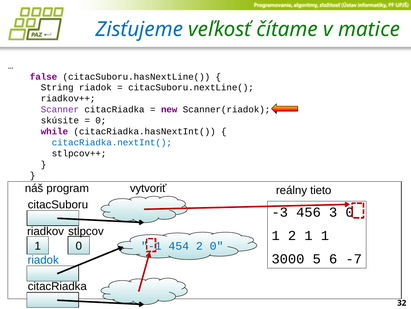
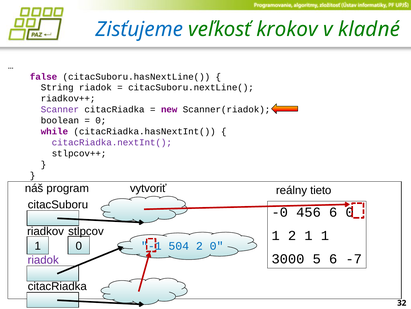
čítame: čítame -> krokov (287, 29)
matice: matice -> kladné (369, 29)
skúsite: skúsite -> boolean (60, 120)
citacRiadka.nextInt( colour: blue -> purple (112, 142)
-3: -3 -> -0 (280, 212)
456 3: 3 -> 6 (333, 212)
454: 454 -> 504 (179, 245)
riadok colour: blue -> purple (43, 259)
